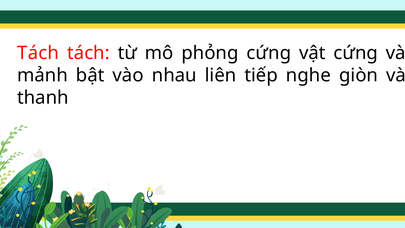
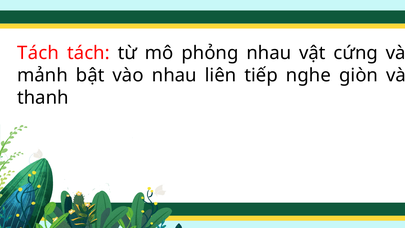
phỏng cứng: cứng -> nhau (269, 53)
